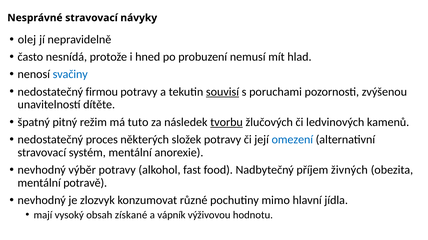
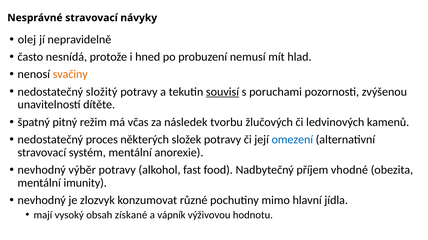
svačiny colour: blue -> orange (70, 75)
firmou: firmou -> složitý (102, 92)
tuto: tuto -> včas (138, 123)
tvorbu underline: present -> none (227, 123)
živných: živných -> vhodné (349, 170)
potravě: potravě -> imunity (85, 183)
